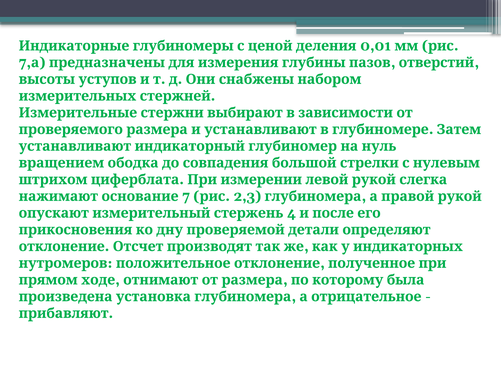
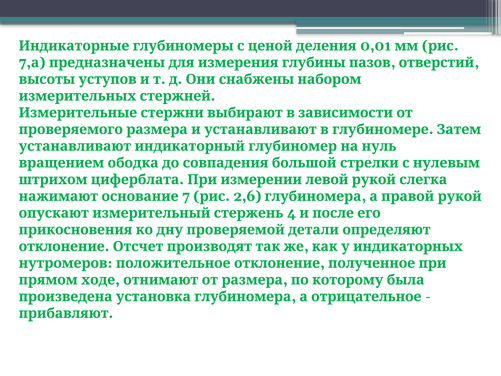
2,3: 2,3 -> 2,6 (247, 196)
